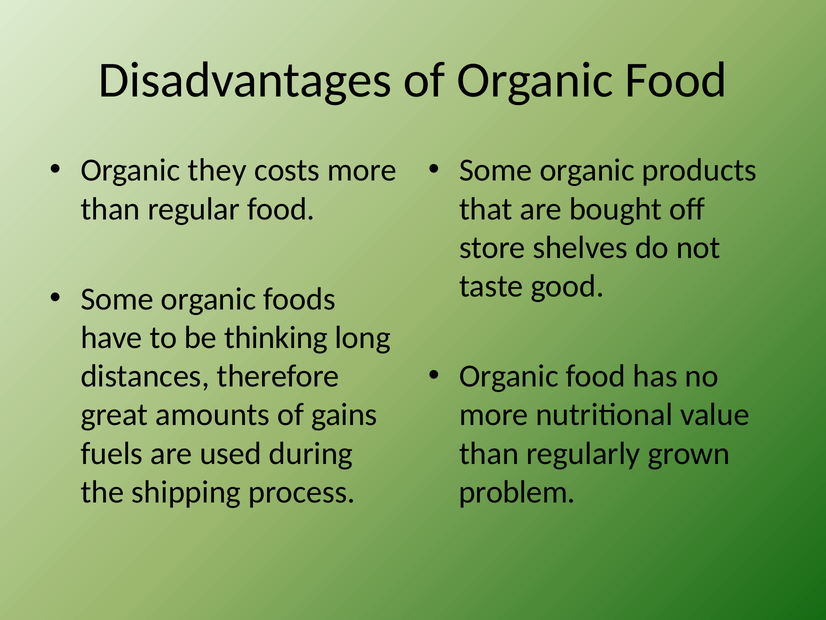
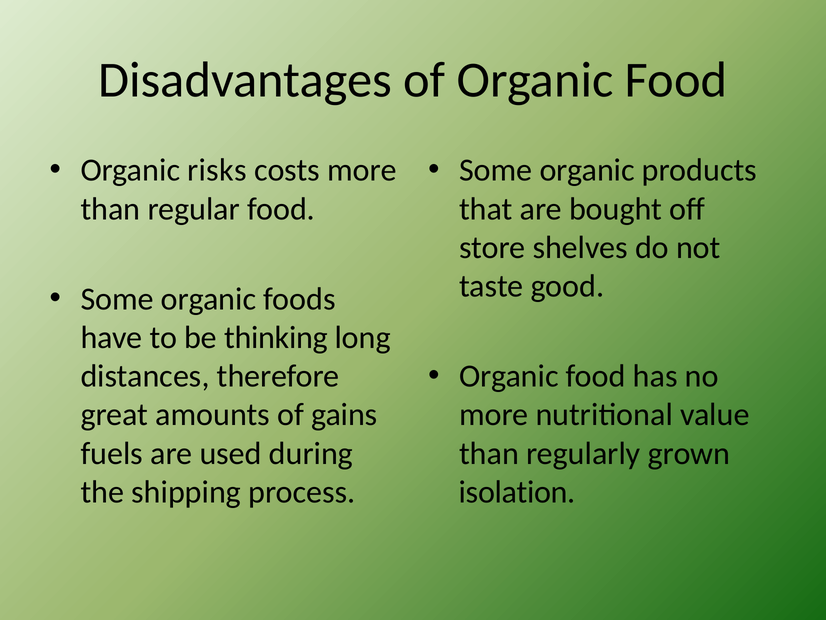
they: they -> risks (217, 170)
problem: problem -> isolation (517, 492)
